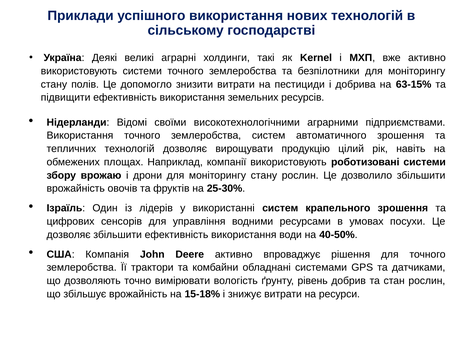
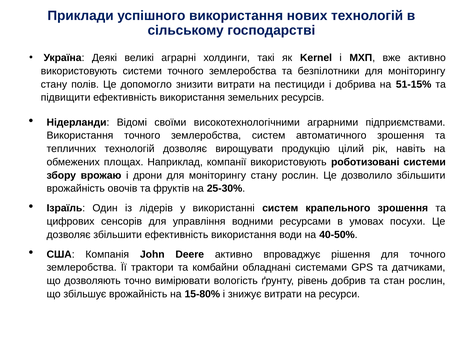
63-15%: 63-15% -> 51-15% (414, 84)
15-18%: 15-18% -> 15-80% (202, 294)
